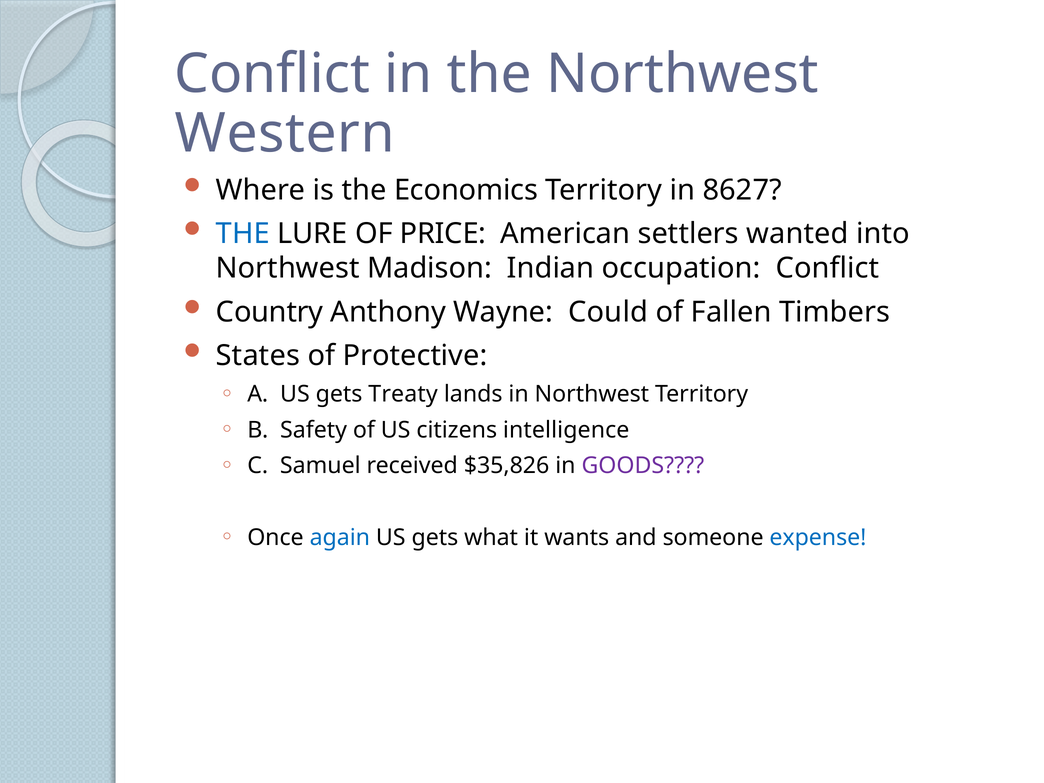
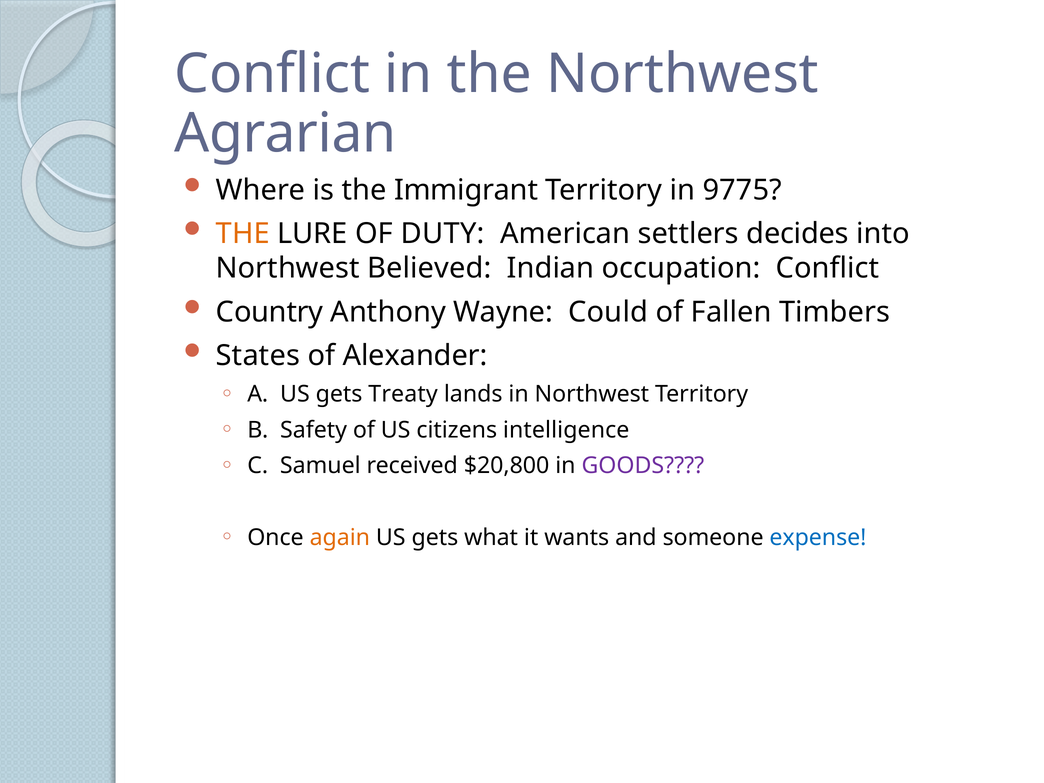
Western: Western -> Agrarian (285, 134)
Economics: Economics -> Immigrant (466, 190)
8627: 8627 -> 9775 (742, 190)
THE colour: blue -> orange (243, 234)
PRICE: PRICE -> DUTY (443, 234)
wanted: wanted -> decides (798, 234)
Madison: Madison -> Believed (429, 268)
Protective: Protective -> Alexander (415, 355)
$35,826: $35,826 -> $20,800 (507, 466)
again colour: blue -> orange (340, 537)
